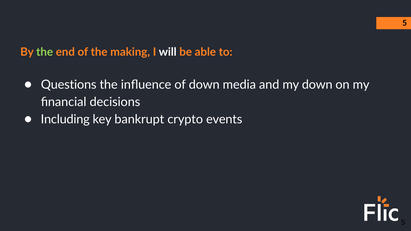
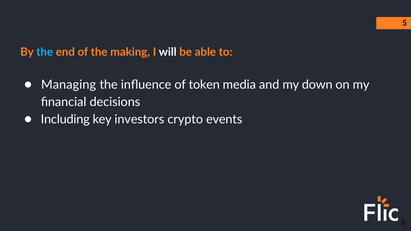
the colour: light green -> light blue (45, 52)
Questions: Questions -> Managing (69, 85)
of down: down -> token (204, 85)
bankrupt: bankrupt -> investors (139, 119)
